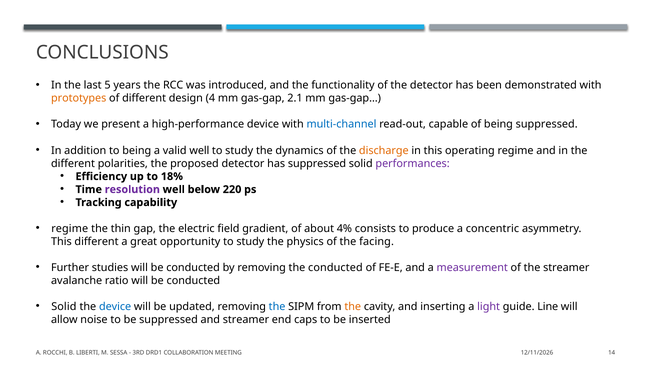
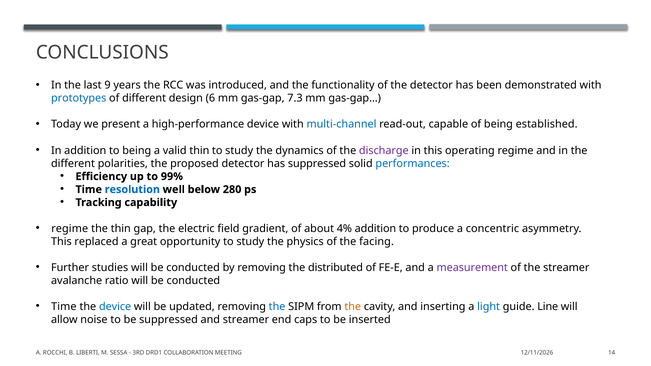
5: 5 -> 9 (107, 85)
prototypes colour: orange -> blue (79, 98)
4: 4 -> 6 (210, 98)
2.1: 2.1 -> 7.3 (295, 98)
being suppressed: suppressed -> established (547, 124)
valid well: well -> thin (199, 151)
discharge colour: orange -> purple (384, 151)
performances colour: purple -> blue (413, 164)
18%: 18% -> 99% (172, 177)
resolution colour: purple -> blue (132, 190)
220: 220 -> 280 (232, 190)
4% consists: consists -> addition (375, 229)
This different: different -> replaced (97, 242)
the conducted: conducted -> distributed (336, 268)
Solid: Solid -> Time (64, 307)
light colour: purple -> blue (489, 307)
